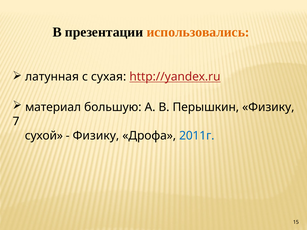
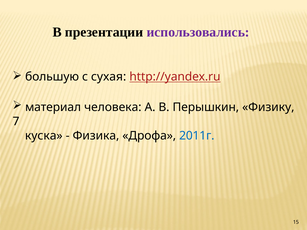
использовались colour: orange -> purple (198, 32)
латунная: латунная -> большую (52, 77)
большую: большую -> человека (113, 107)
сухой: сухой -> куска (44, 136)
Физику: Физику -> Физика (96, 136)
